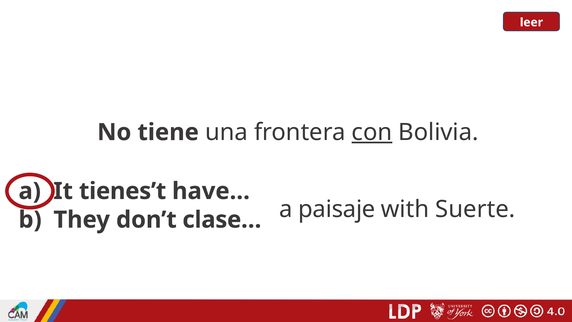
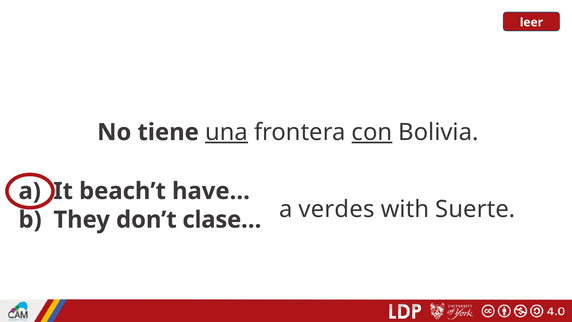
una underline: none -> present (226, 132)
tienes’t: tienes’t -> beach’t (123, 191)
paisaje: paisaje -> verdes (337, 209)
